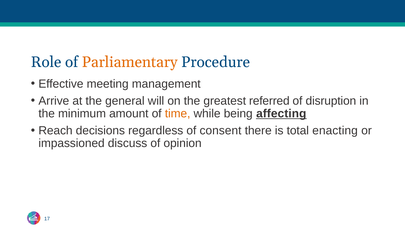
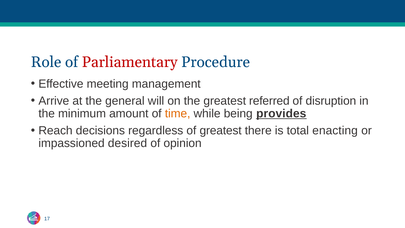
Parliamentary colour: orange -> red (130, 62)
affecting: affecting -> provides (281, 114)
of consent: consent -> greatest (221, 131)
discuss: discuss -> desired (128, 143)
